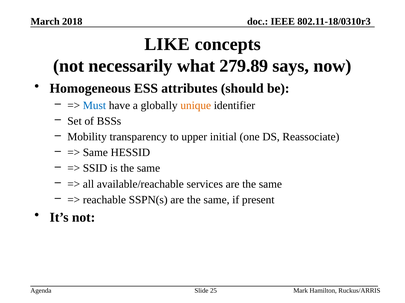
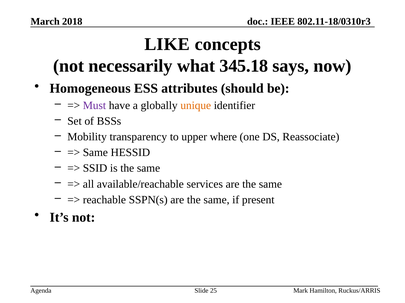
279.89: 279.89 -> 345.18 (244, 66)
Must colour: blue -> purple (94, 106)
initial: initial -> where (223, 137)
